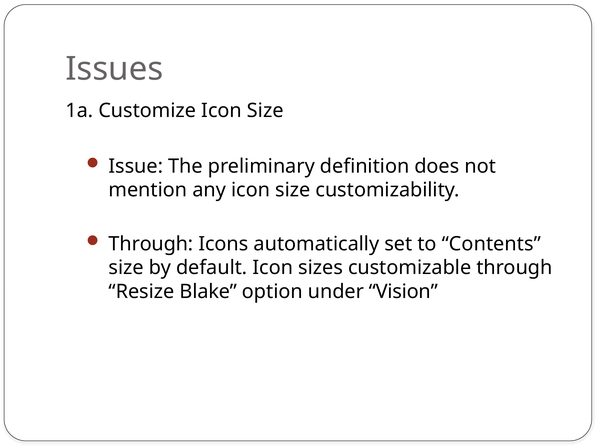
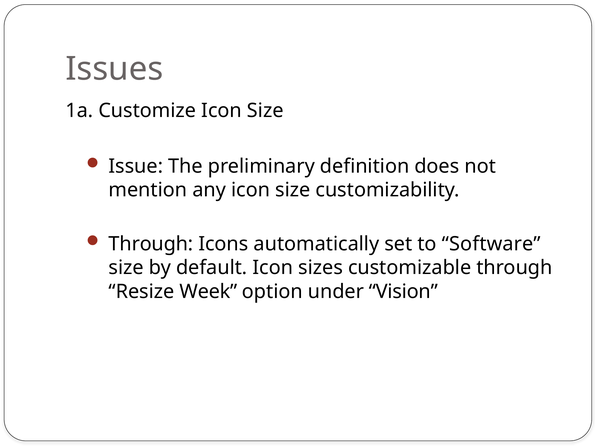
Contents: Contents -> Software (491, 244)
Blake: Blake -> Week (208, 292)
